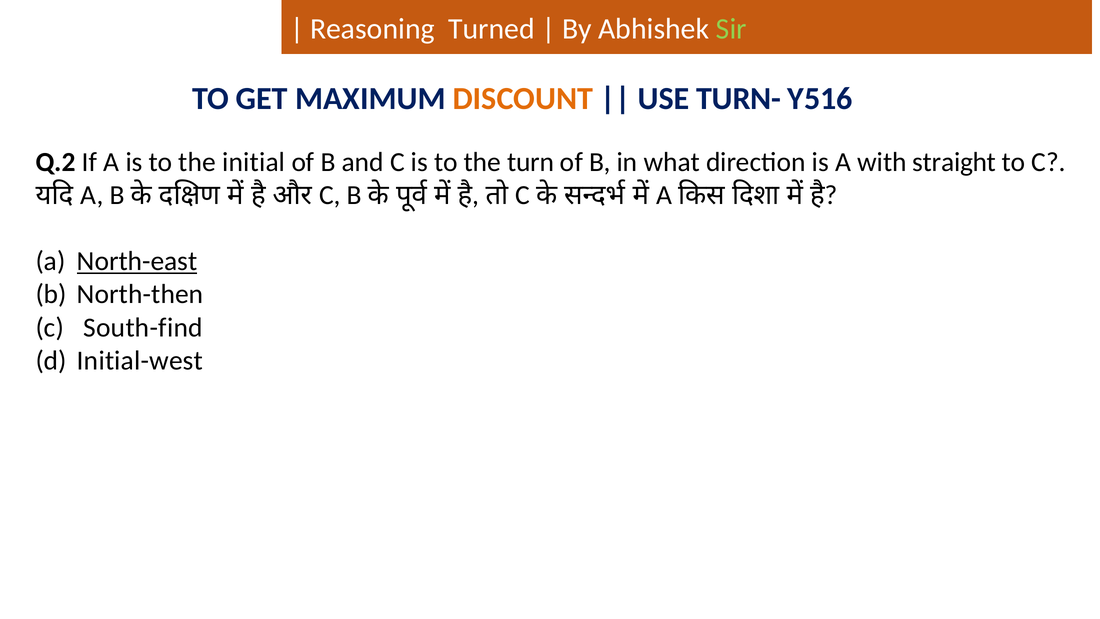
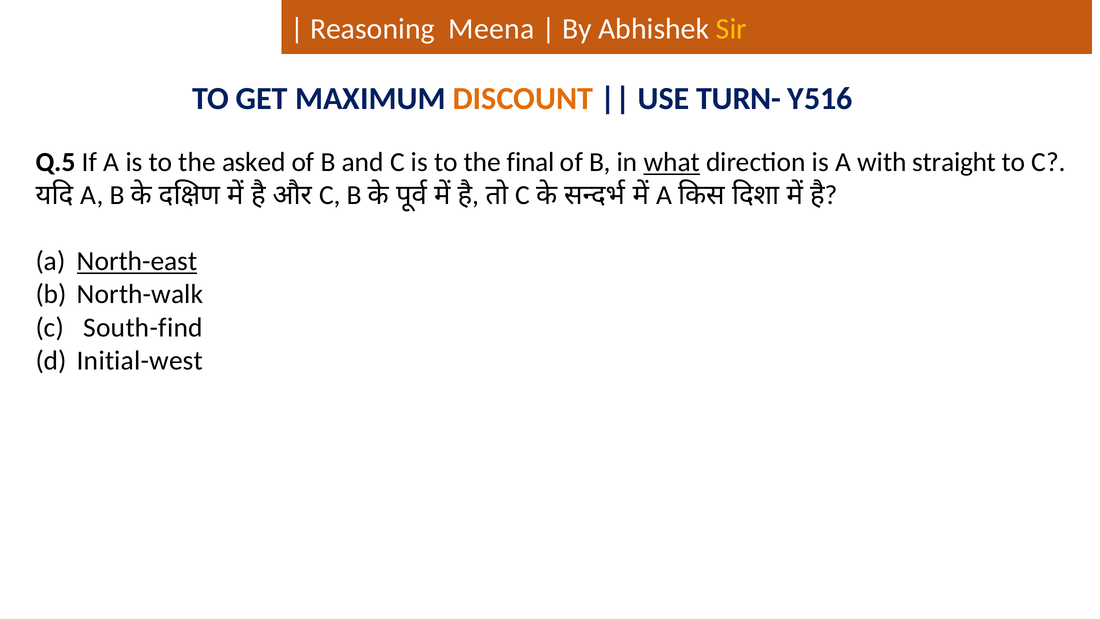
Turned: Turned -> Meena (491, 29)
Sir colour: light green -> yellow (731, 29)
Q.2: Q.2 -> Q.5 (56, 162)
initial: initial -> asked (254, 162)
turn: turn -> final (531, 162)
what underline: none -> present (672, 162)
North-then: North-then -> North-walk (140, 294)
